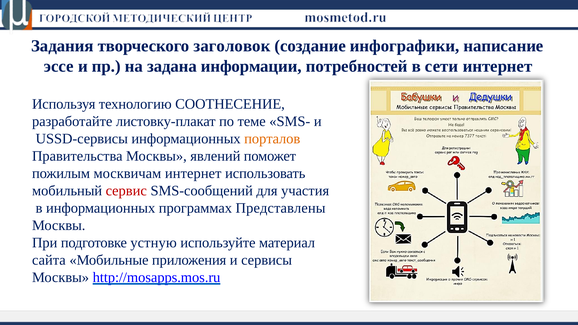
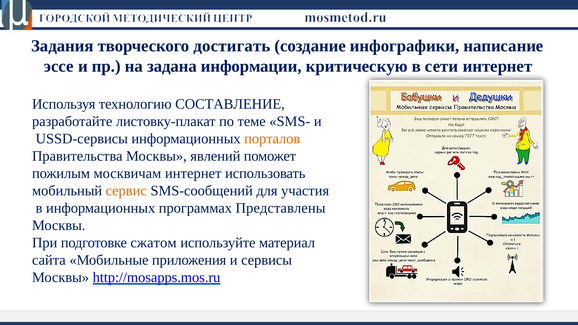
заголовок: заголовок -> достигать (232, 46)
потребностей: потребностей -> критическую (357, 66)
СООТНЕСЕНИЕ: СООТНЕСЕНИЕ -> СОСТАВЛЕНИЕ (230, 104)
сервис colour: red -> orange (126, 191)
устную: устную -> сжатом (154, 243)
